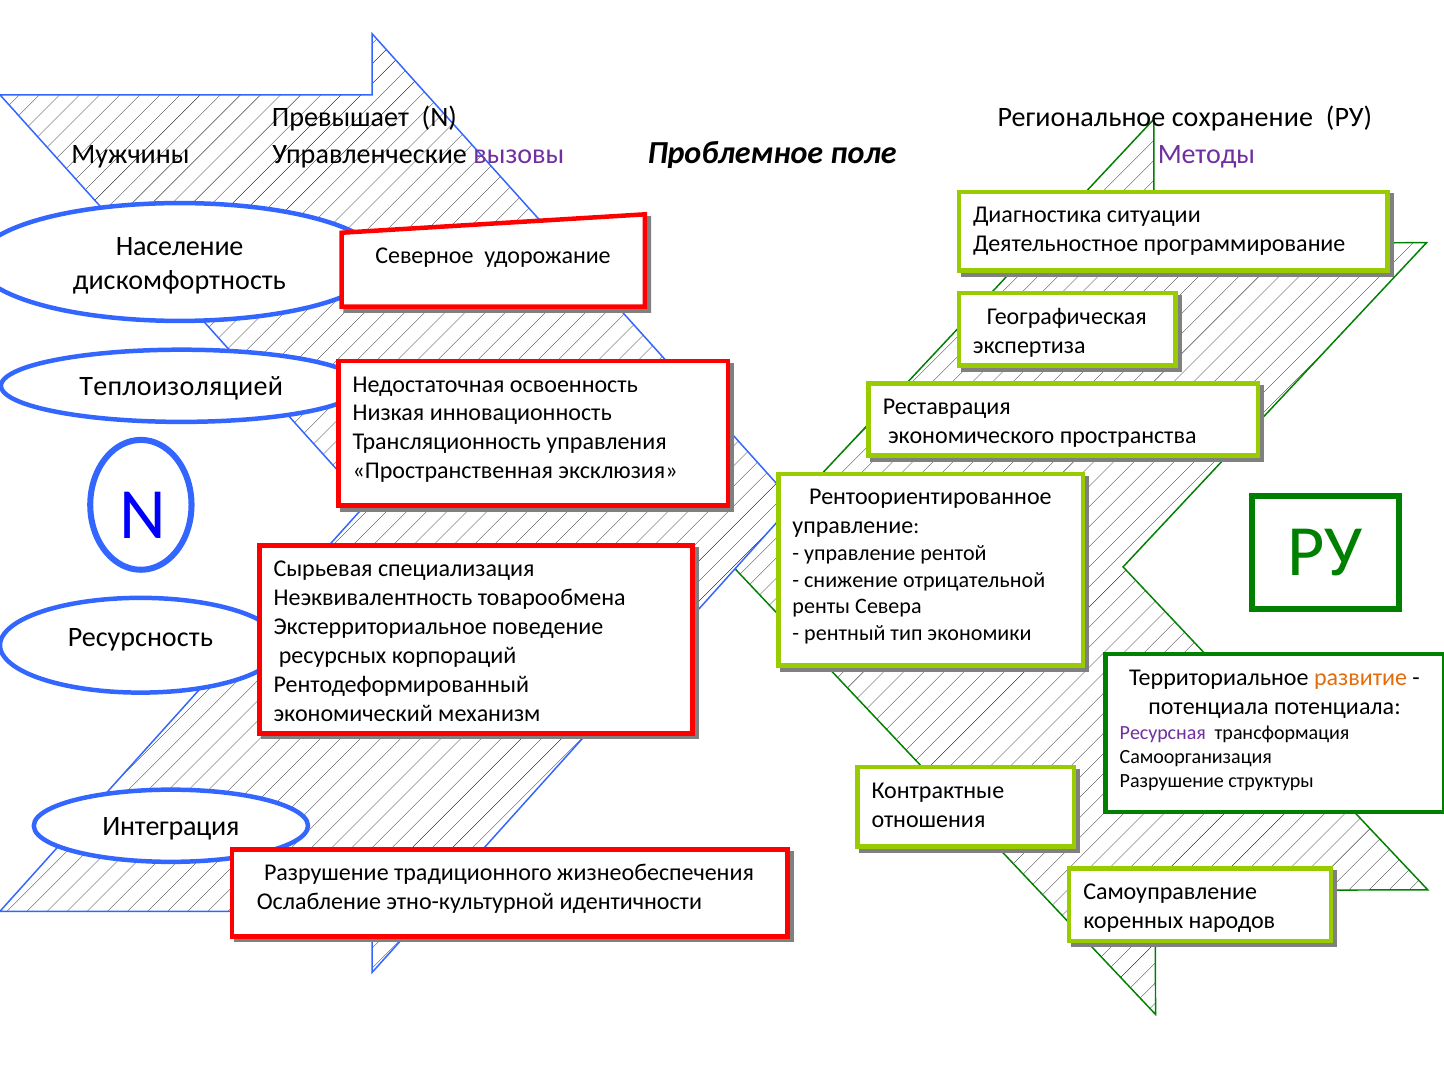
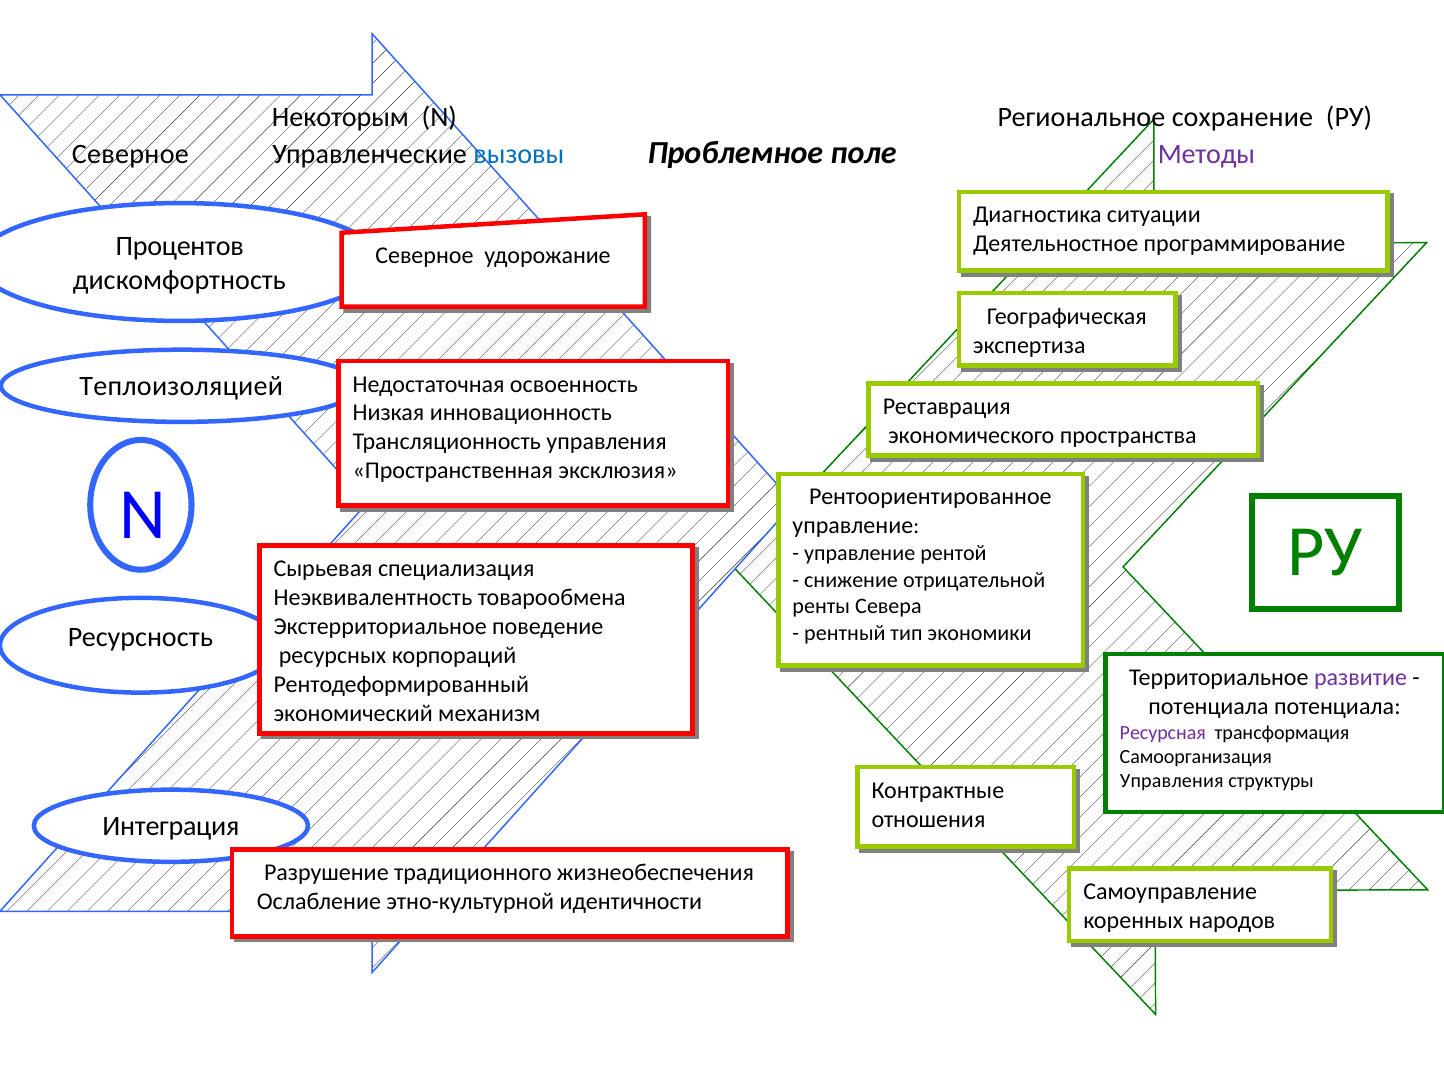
Превышает: Превышает -> Некоторым (340, 117)
Мужчины: Мужчины -> Северное (130, 154)
вызовы colour: purple -> blue (519, 154)
Население: Население -> Процентов (180, 246)
развитие colour: orange -> purple (1361, 677)
Разрушение: Разрушение -> Управления (1172, 781)
